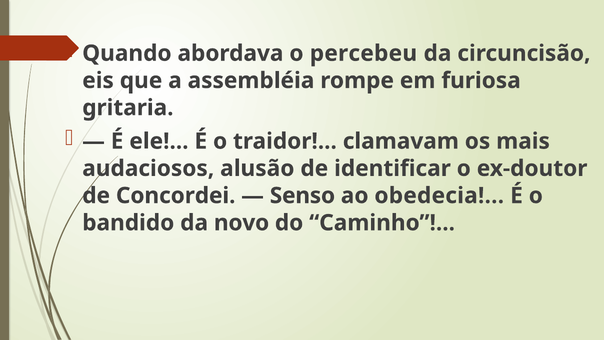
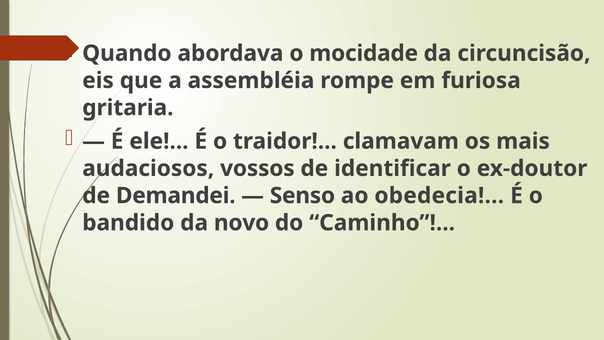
percebeu: percebeu -> mocidade (364, 53)
alusão: alusão -> vossos (257, 168)
Concordei: Concordei -> Demandei (176, 195)
